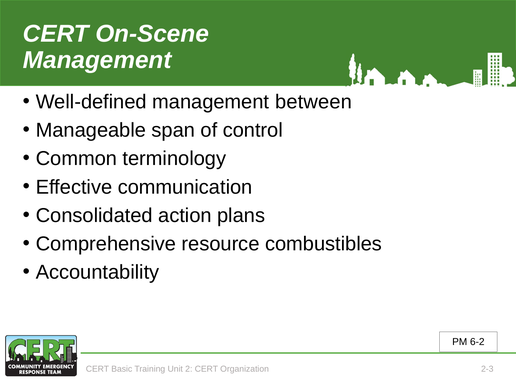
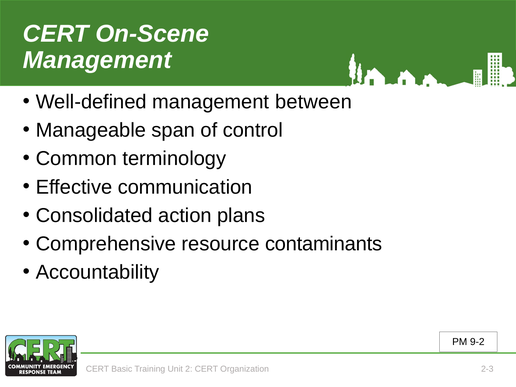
combustibles: combustibles -> contaminants (324, 244)
6-2: 6-2 -> 9-2 (477, 342)
